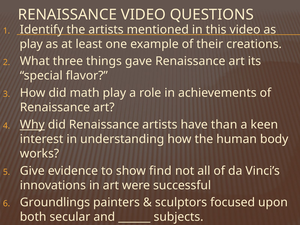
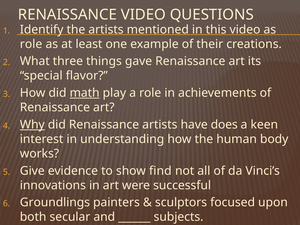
play: play -> role (31, 44)
math underline: none -> present (85, 93)
than: than -> does (224, 125)
